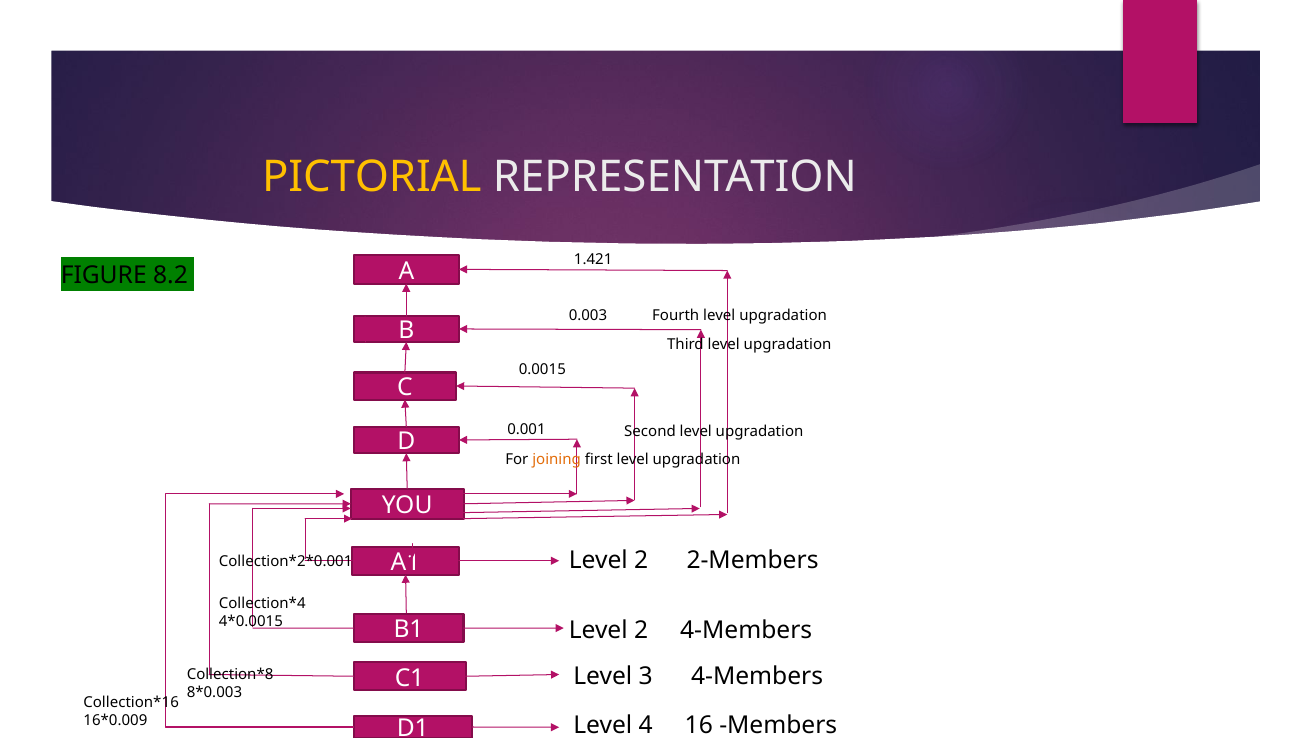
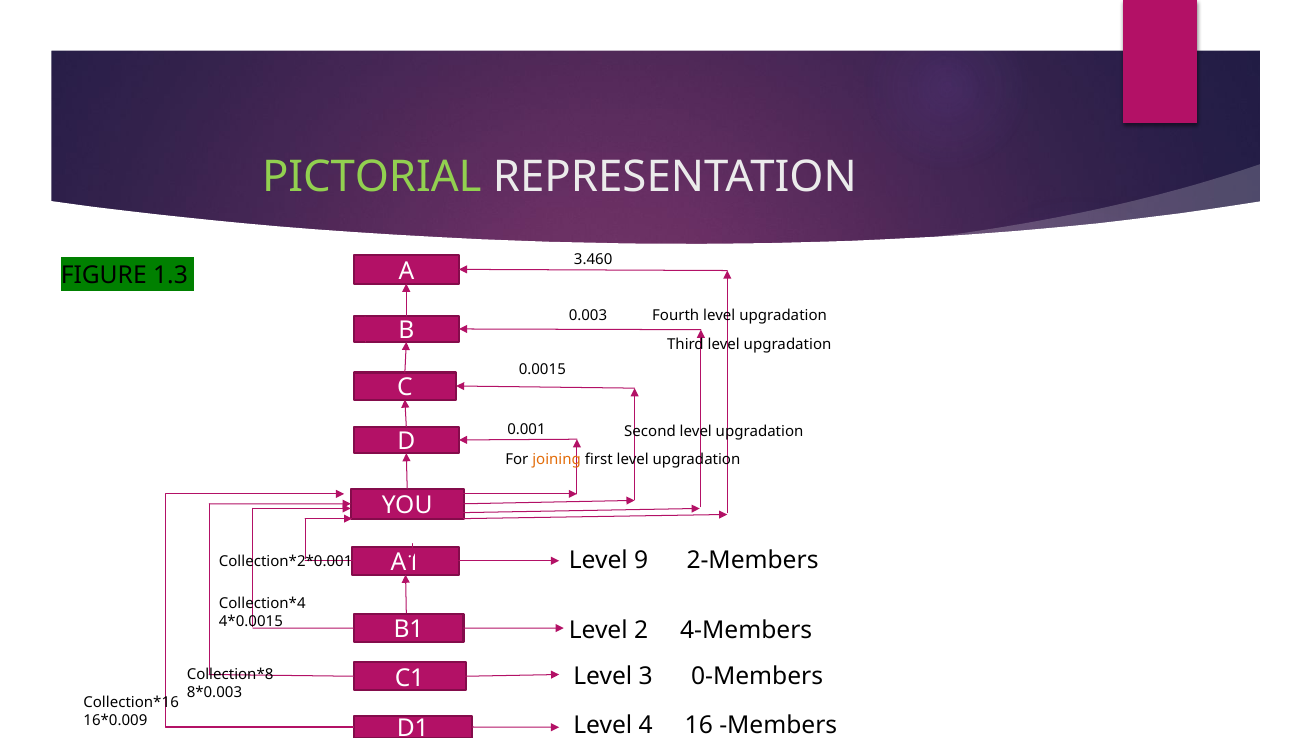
PICTORIAL colour: yellow -> light green (372, 178)
1.421: 1.421 -> 3.460 (593, 259)
8.2: 8.2 -> 1.3 (170, 275)
2: 2 -> 9 (641, 560)
3 4-Members: 4-Members -> 0-Members (757, 676)
